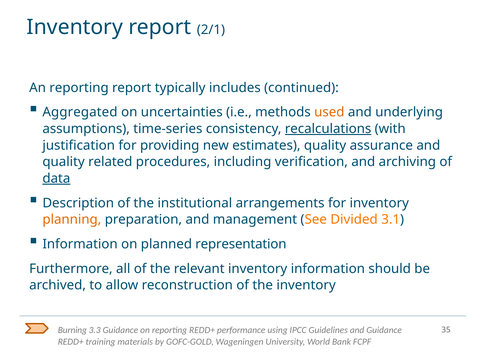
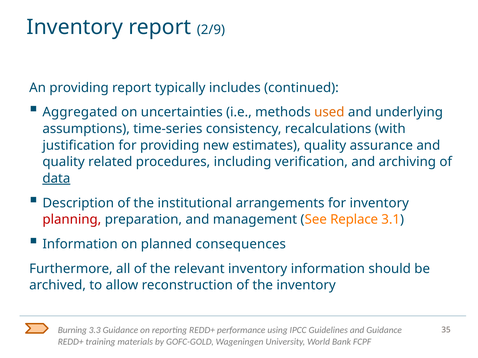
2/1: 2/1 -> 2/9 (211, 30)
An reporting: reporting -> providing (79, 88)
recalculations underline: present -> none (328, 129)
planning colour: orange -> red (72, 220)
Divided: Divided -> Replace (354, 220)
representation: representation -> consequences (241, 244)
